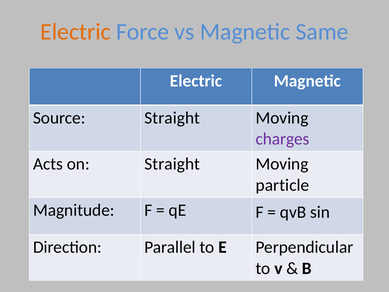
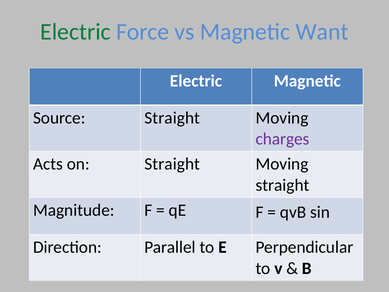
Electric colour: orange -> green (75, 32)
Same: Same -> Want (322, 32)
particle: particle -> straight (283, 185)
